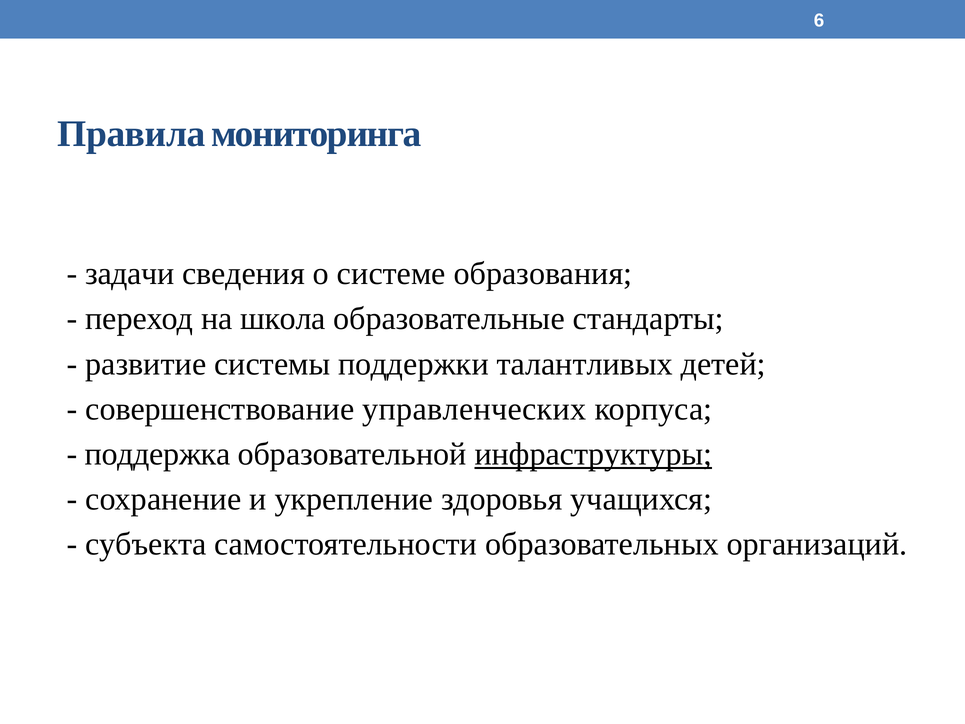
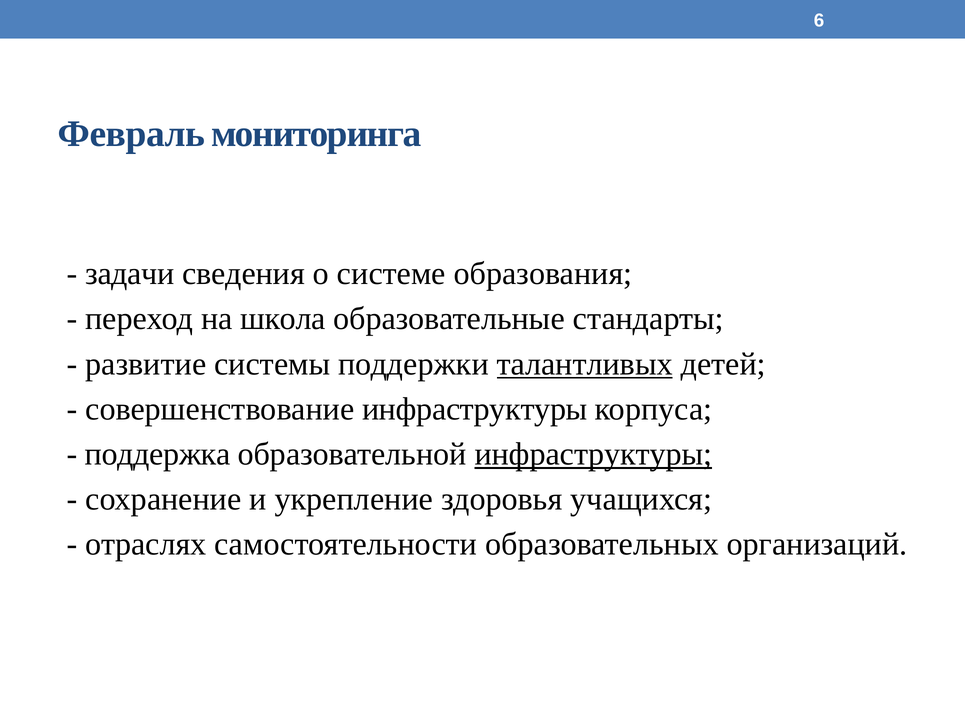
Правила: Правила -> Февраль (131, 134)
талантливых underline: none -> present (585, 364)
совершенствование управленческих: управленческих -> инфраструктуры (475, 409)
субъекта: субъекта -> отраслях (146, 544)
